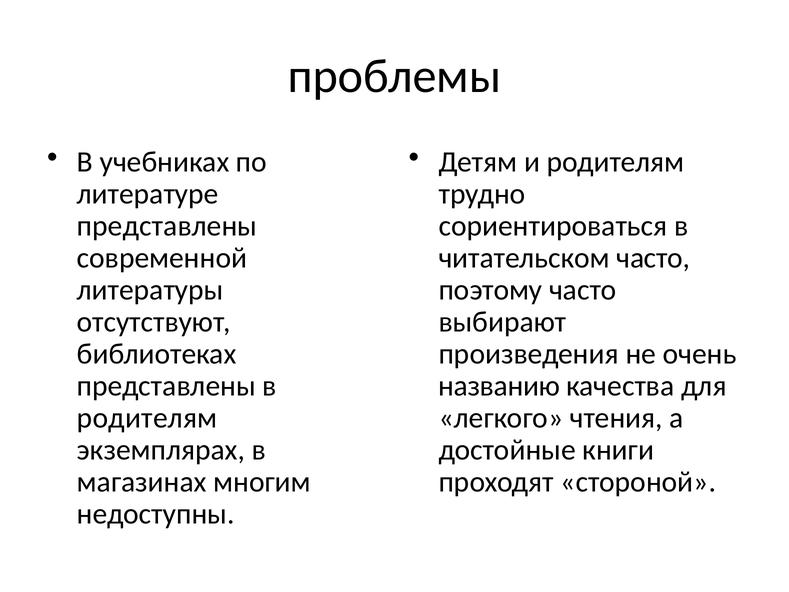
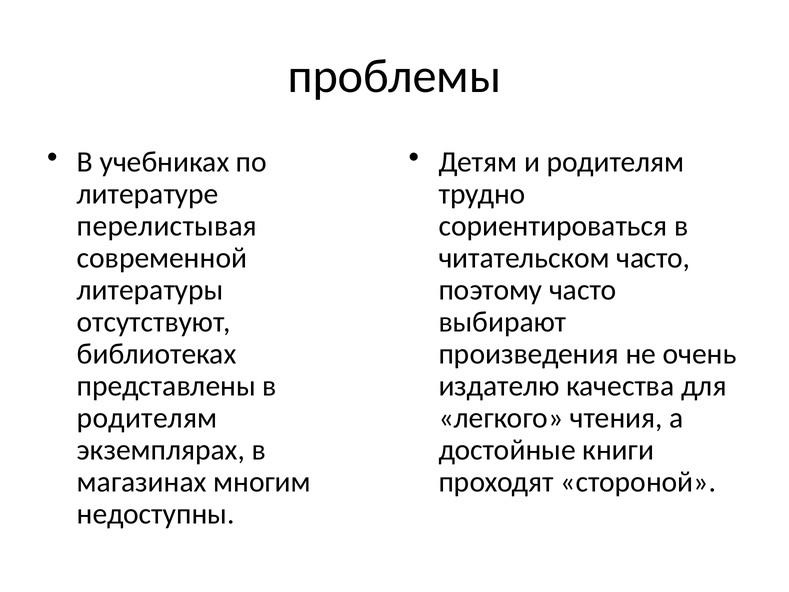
представлены: представлены -> перелистывая (167, 226)
названию: названию -> издателю (499, 386)
